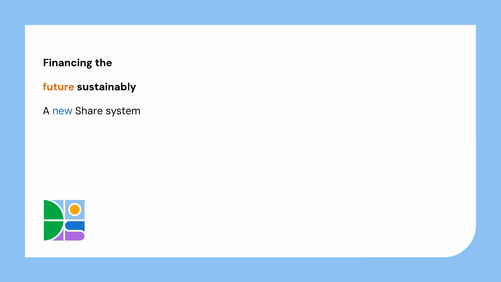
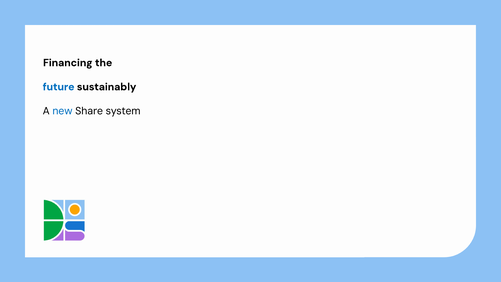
future colour: orange -> blue (59, 87)
